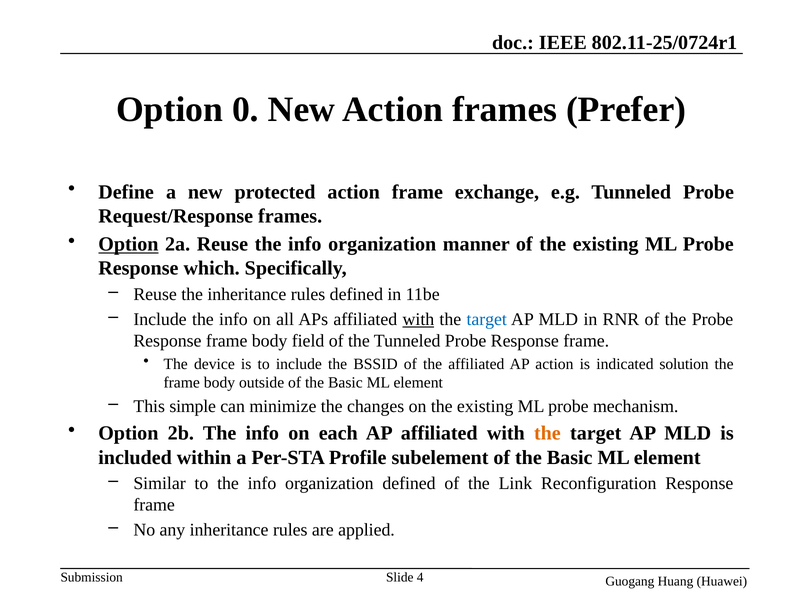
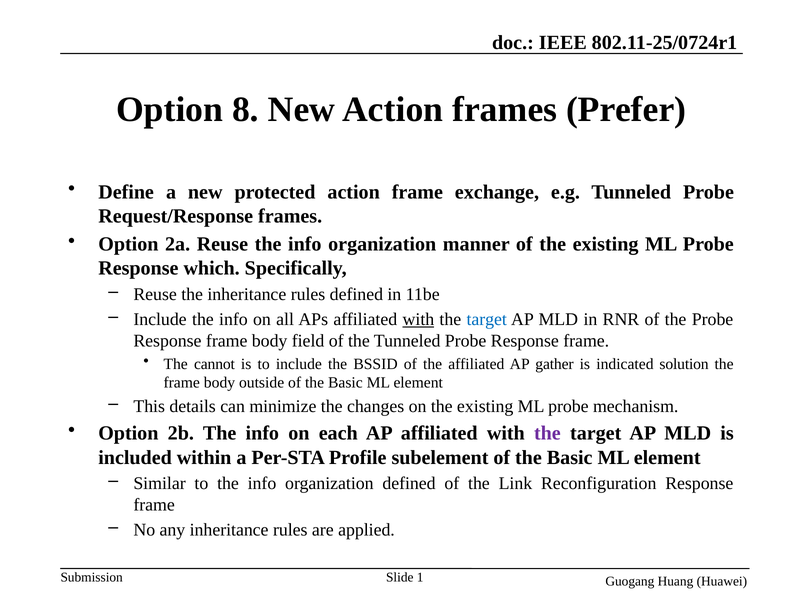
0: 0 -> 8 (246, 110)
Option underline: present -> none (128, 244)
device: device -> cannot (214, 364)
AP action: action -> gather (554, 364)
simple: simple -> details (193, 407)
the colour: orange -> purple (547, 434)
4: 4 -> 1 (420, 578)
